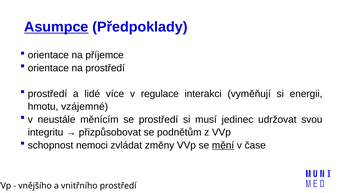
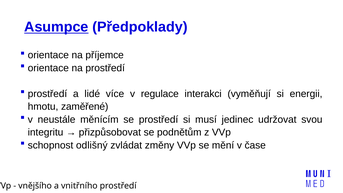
vzájemné: vzájemné -> zaměřené (85, 107)
nemoci: nemoci -> odlišný (92, 145)
mění underline: present -> none (223, 145)
